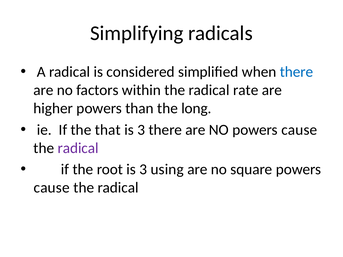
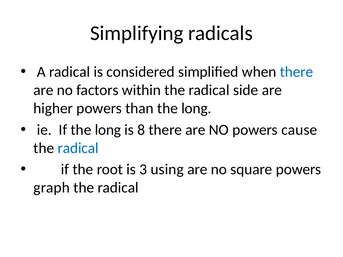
rate: rate -> side (246, 90)
If the that: that -> long (108, 130)
3: 3 -> 8 (141, 130)
radical colour: purple -> blue (78, 148)
cause: cause -> graph (52, 188)
